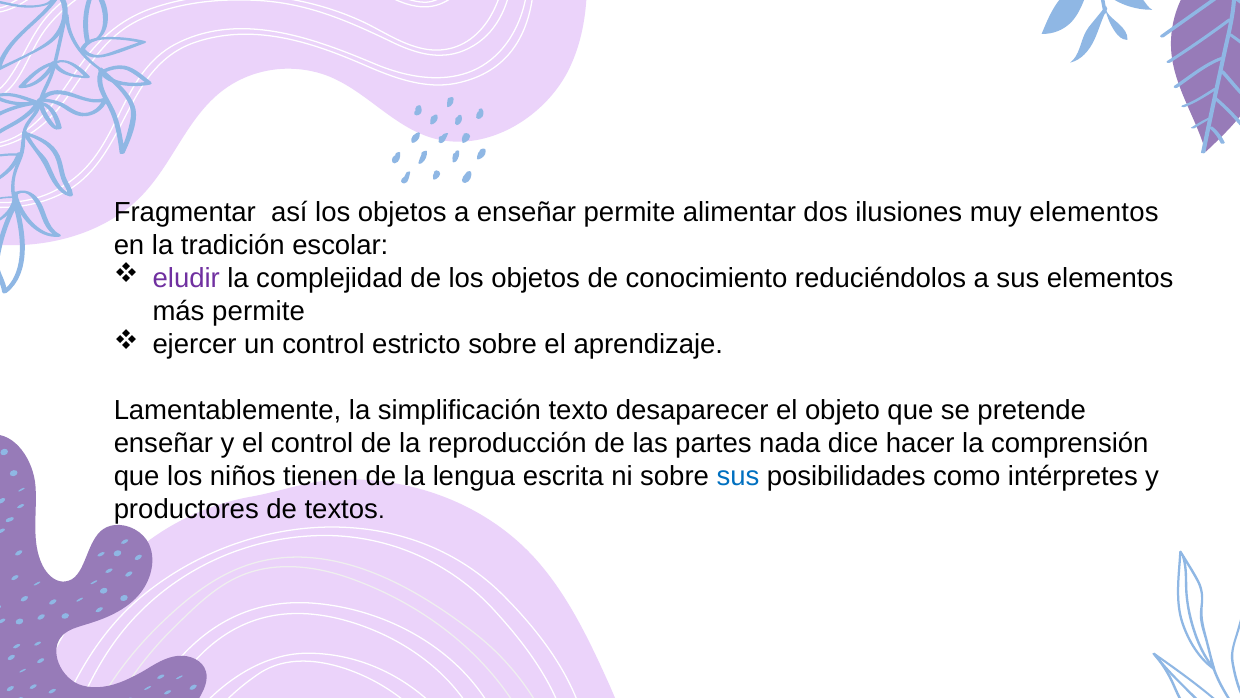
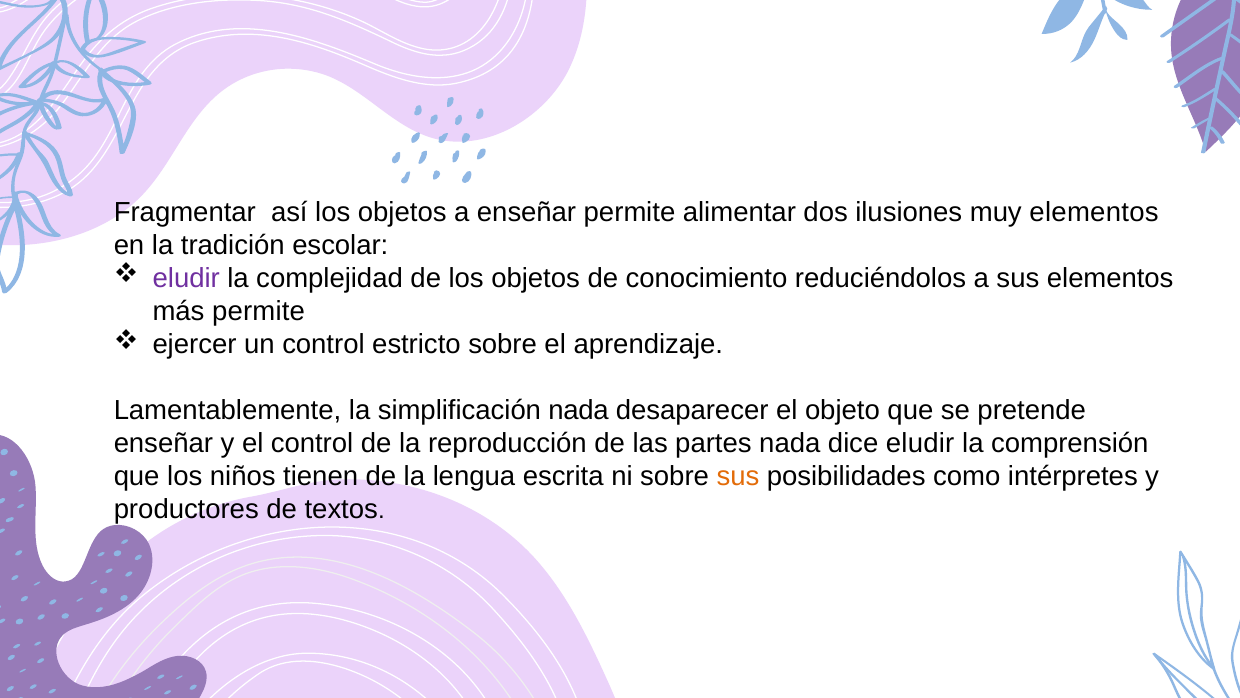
simplificación texto: texto -> nada (579, 410)
dice hacer: hacer -> eludir (920, 443)
sus colour: blue -> orange (738, 476)
